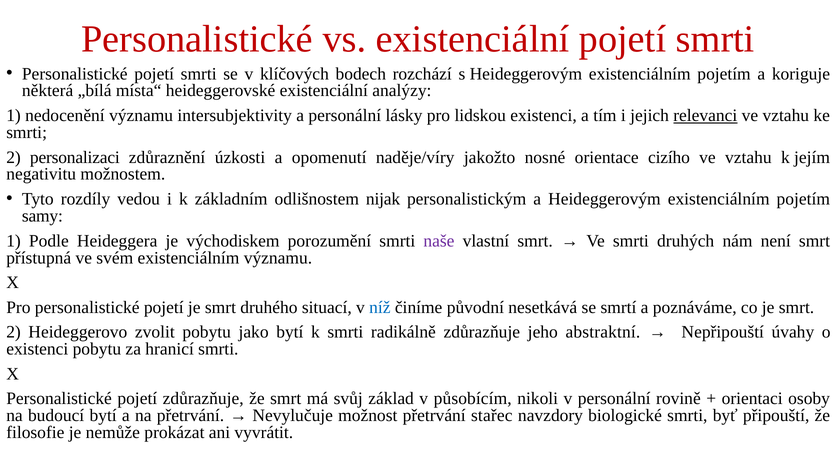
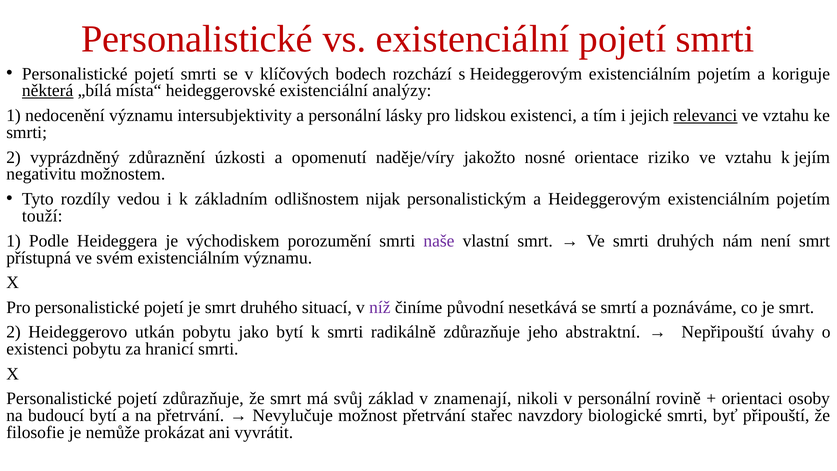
některá underline: none -> present (48, 91)
personalizaci: personalizaci -> vyprázdněný (75, 157)
cizího: cizího -> riziko (669, 157)
samy: samy -> touží (42, 216)
níž colour: blue -> purple (380, 307)
zvolit: zvolit -> utkán (155, 332)
působícím: působícím -> znamenají (473, 399)
